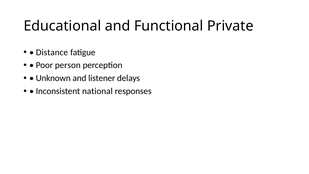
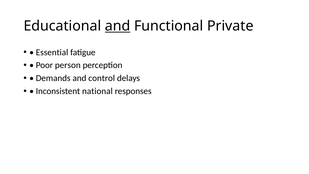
and underline: none -> present (118, 26)
Distance: Distance -> Essential (52, 52)
Unknown: Unknown -> Demands (53, 78)
listener: listener -> control (102, 78)
